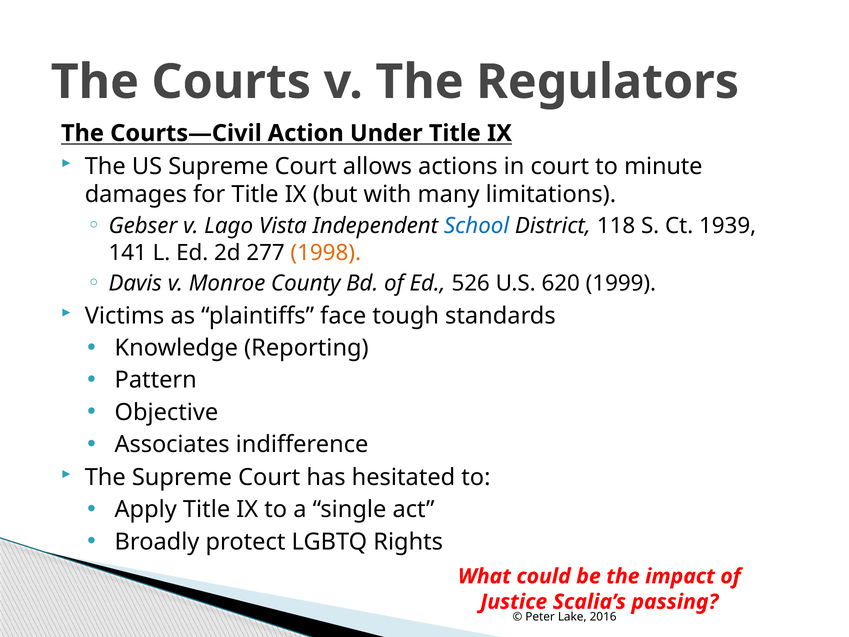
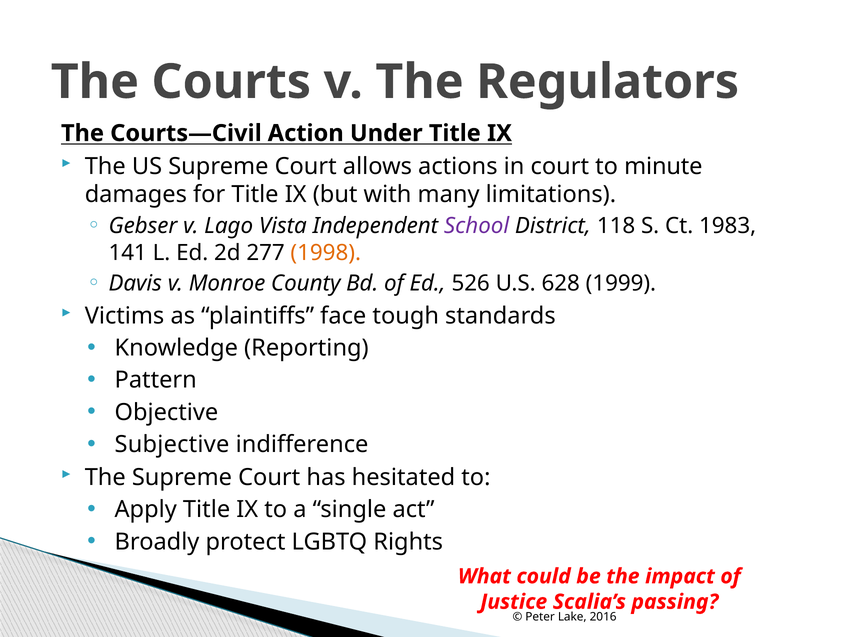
School colour: blue -> purple (477, 226)
1939: 1939 -> 1983 (728, 226)
620: 620 -> 628 (561, 283)
Associates: Associates -> Subjective (172, 444)
